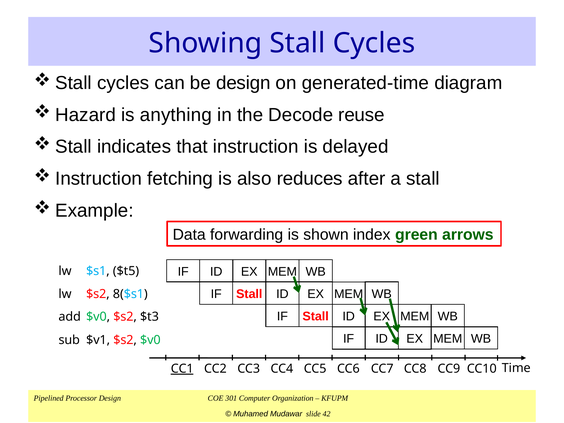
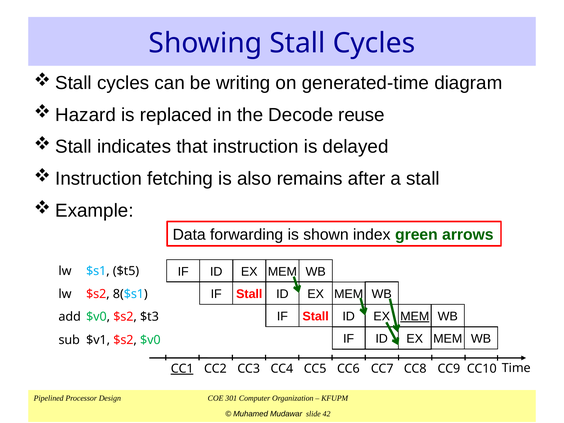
be design: design -> writing (243, 83)
anything: anything -> replaced (176, 115)
reduces: reduces -> remains (310, 179)
MEM underline: none -> present (415, 316)
